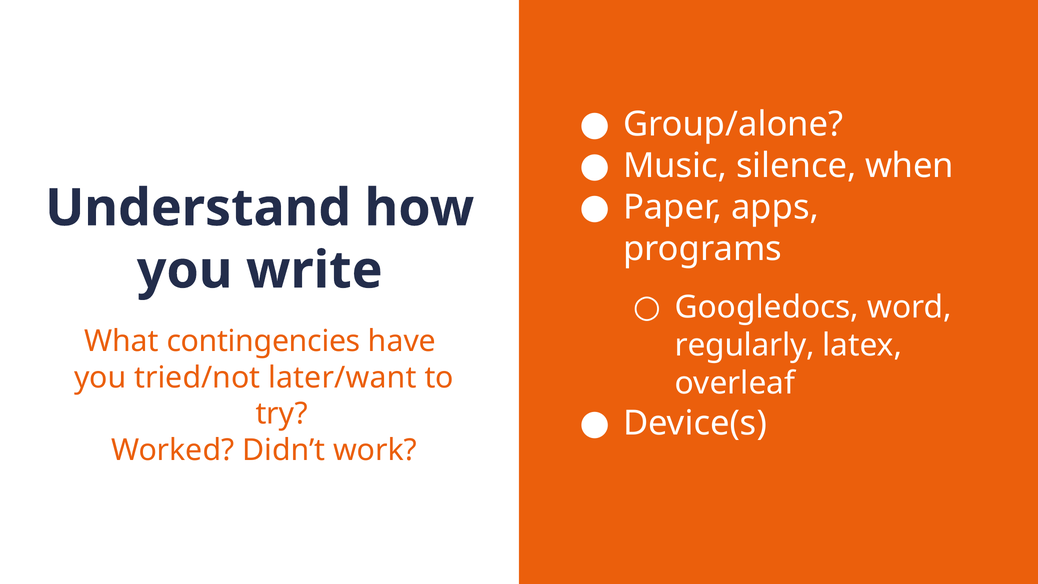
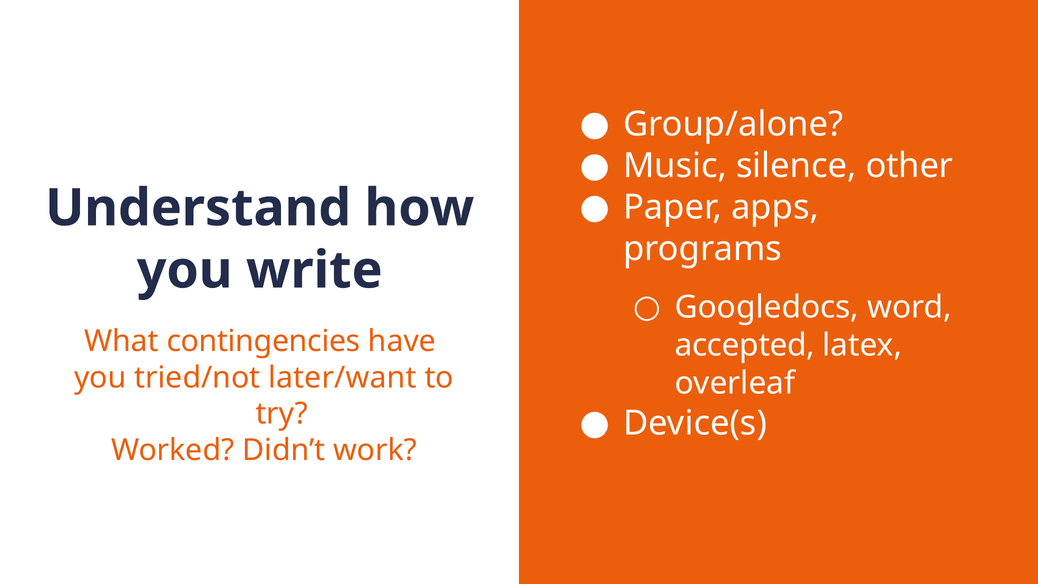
when: when -> other (909, 166)
regularly: regularly -> accepted (745, 345)
